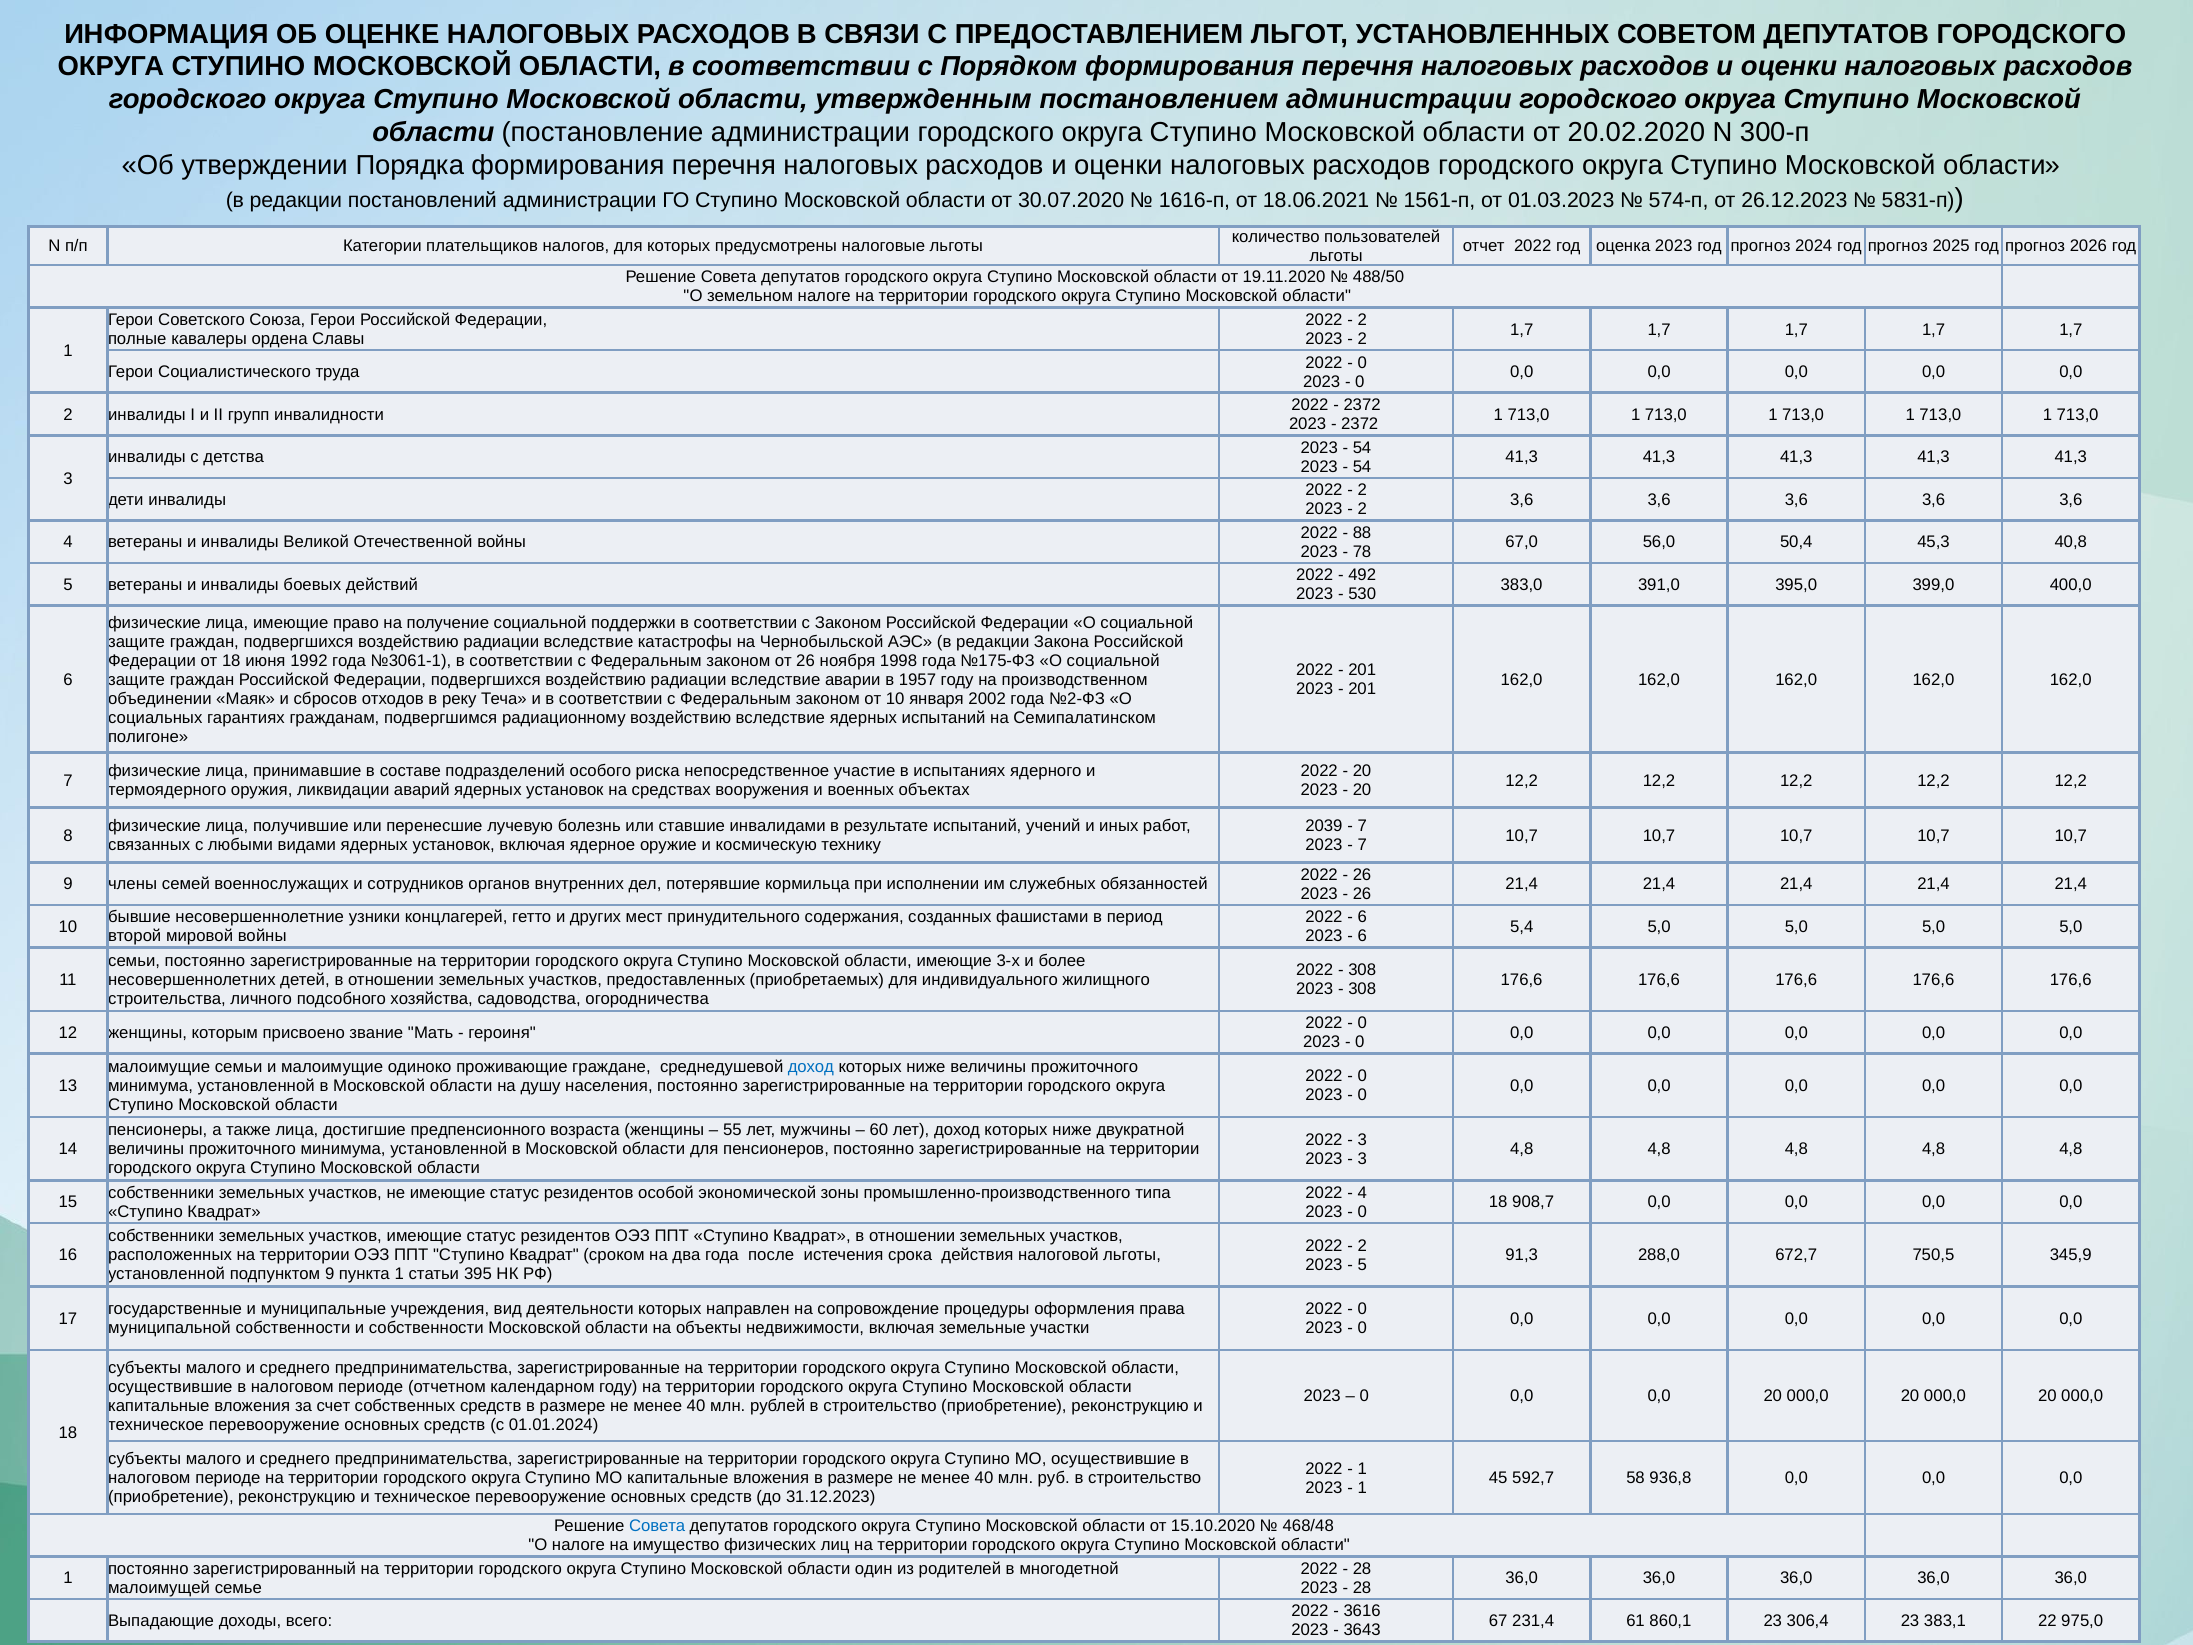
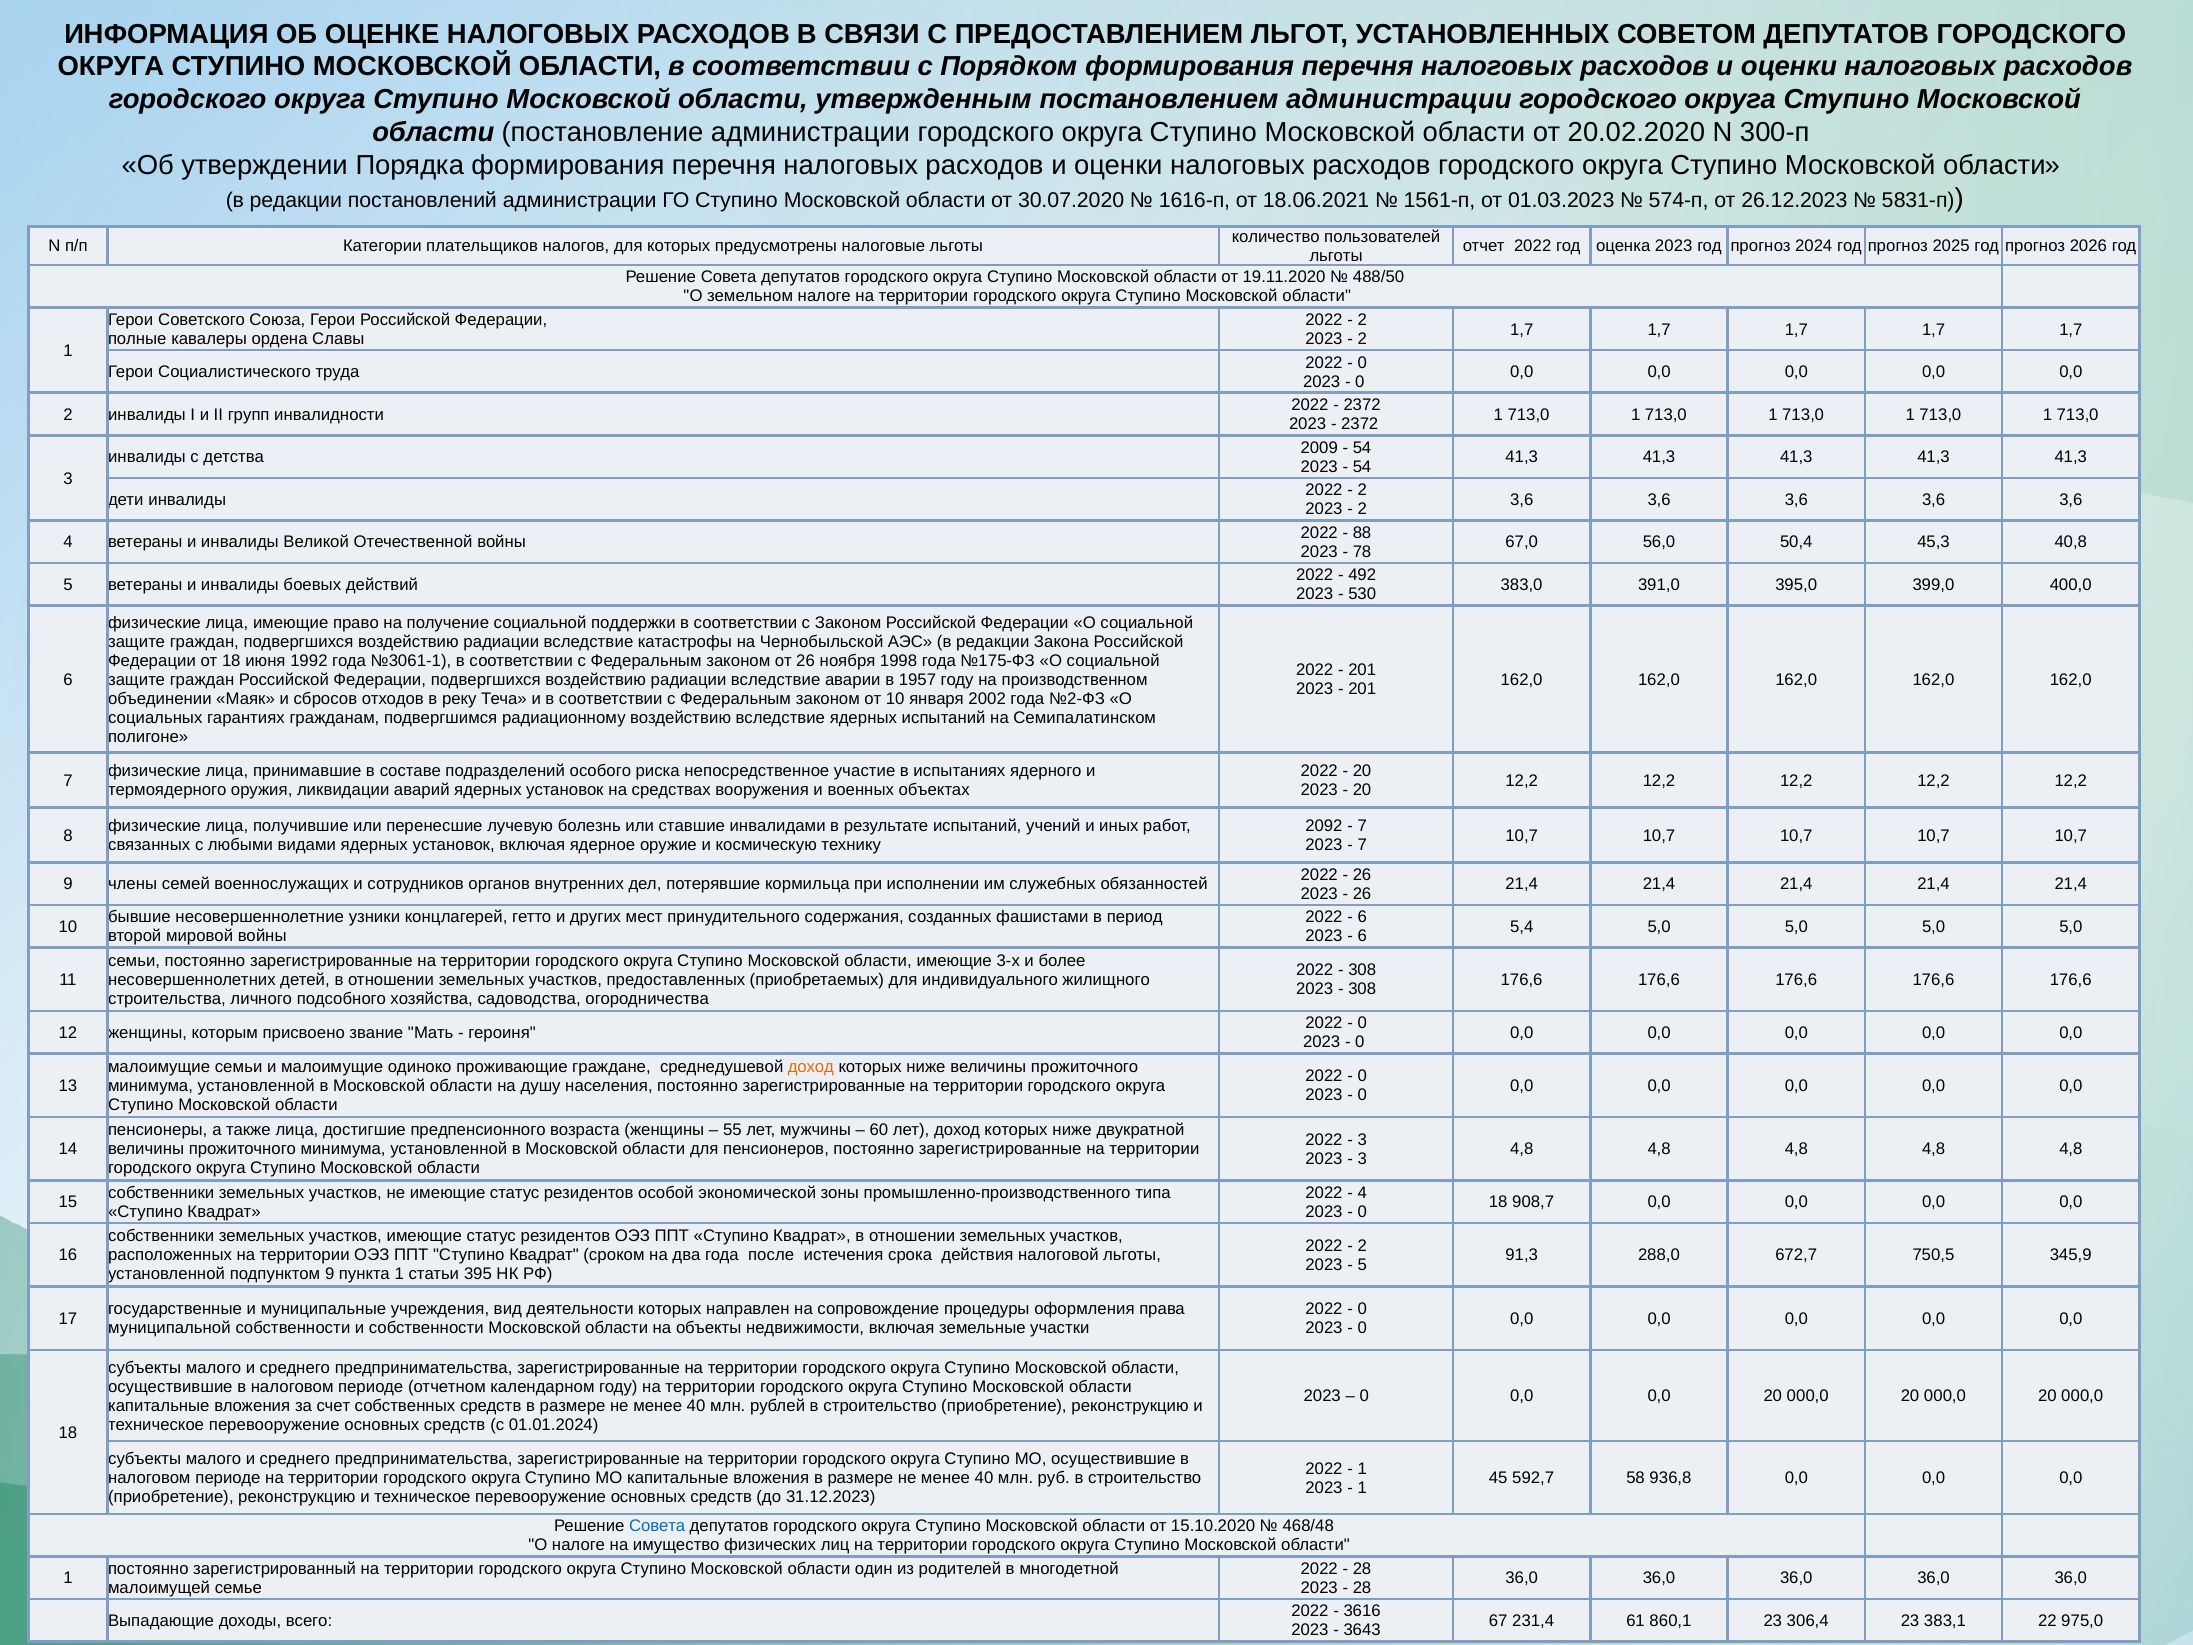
2023: 2023 -> 2009 (1319, 448)
2039: 2039 -> 2092 (1324, 826)
доход colour: blue -> orange (811, 1067)
